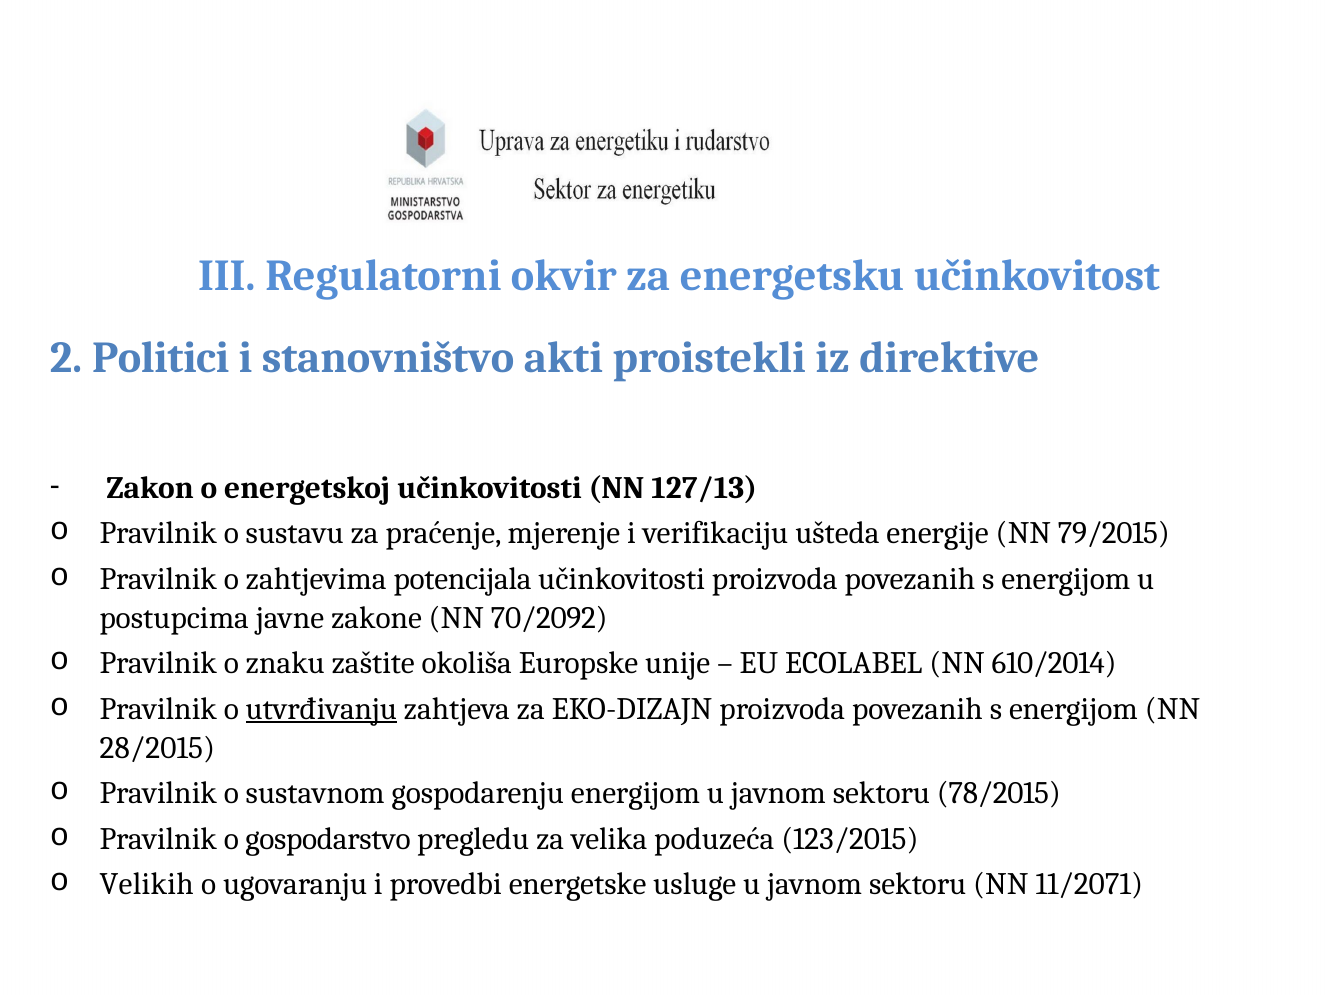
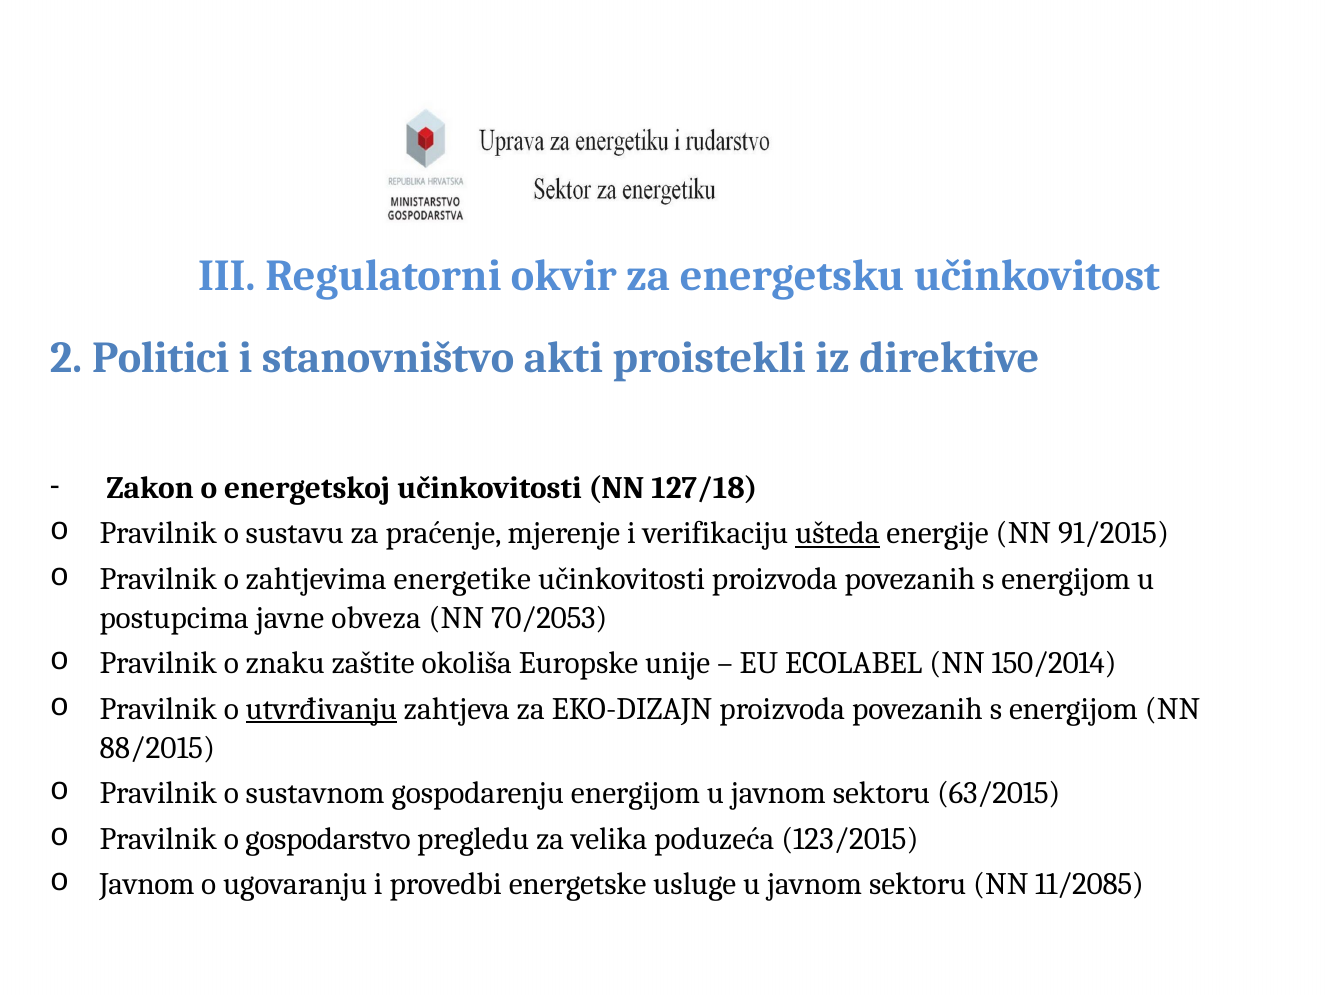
127/13: 127/13 -> 127/18 (704, 488)
ušteda underline: none -> present (837, 534)
79/2015: 79/2015 -> 91/2015 (1114, 534)
potencijala: potencijala -> energetike (462, 579)
zakone: zakone -> obveza (376, 618)
70/2092: 70/2092 -> 70/2053 (549, 618)
610/2014: 610/2014 -> 150/2014 (1054, 663)
28/2015: 28/2015 -> 88/2015 (157, 748)
78/2015: 78/2015 -> 63/2015 (999, 793)
o Velikih: Velikih -> Javnom (147, 884)
11/2071: 11/2071 -> 11/2085 (1090, 884)
